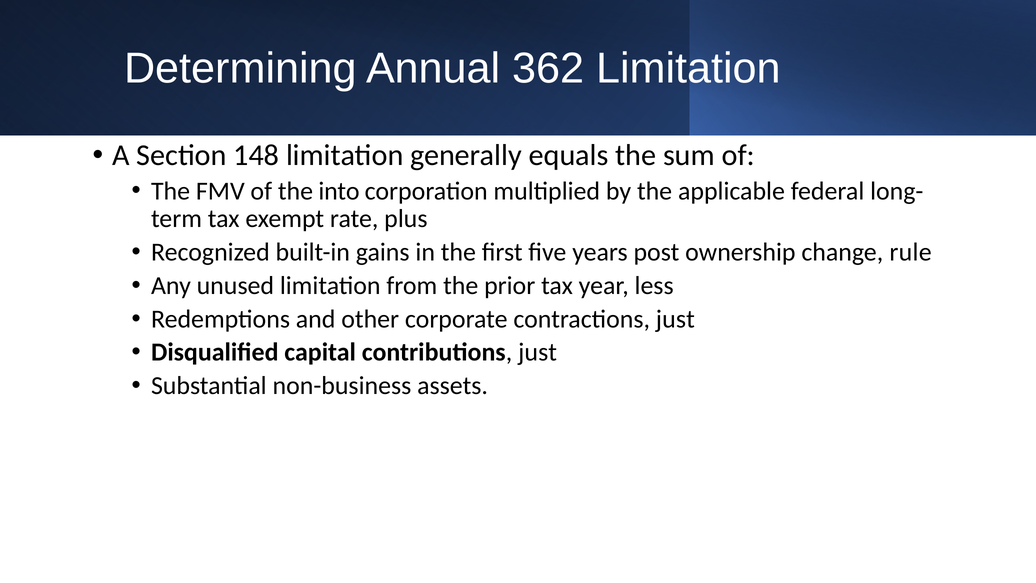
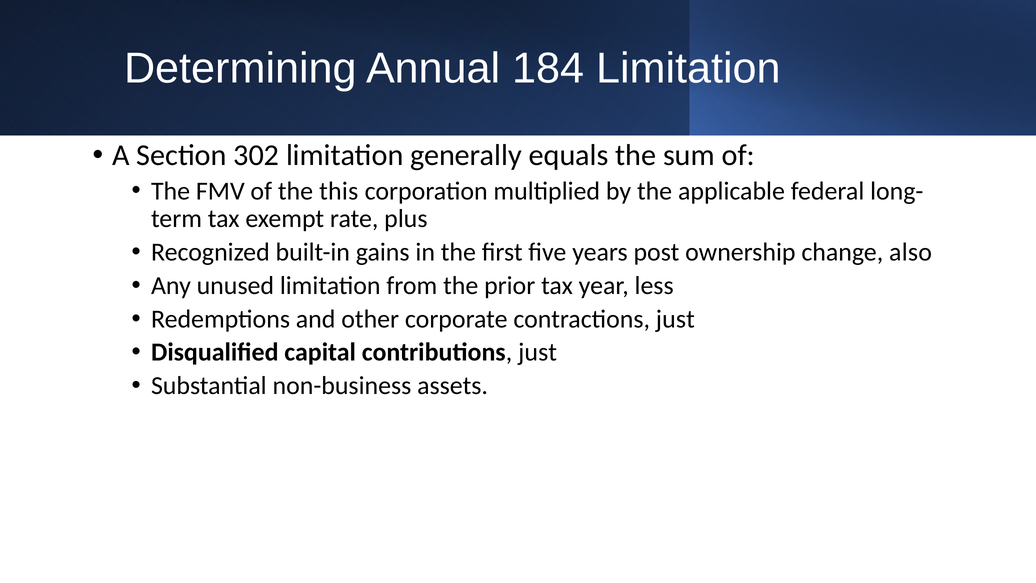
362: 362 -> 184 (548, 69)
148: 148 -> 302 (256, 155)
into: into -> this (339, 191)
rule: rule -> also (911, 252)
